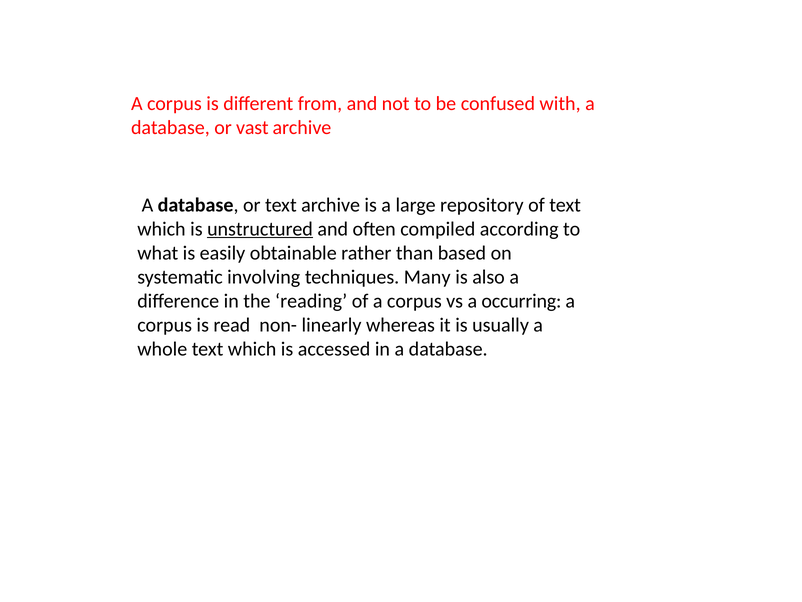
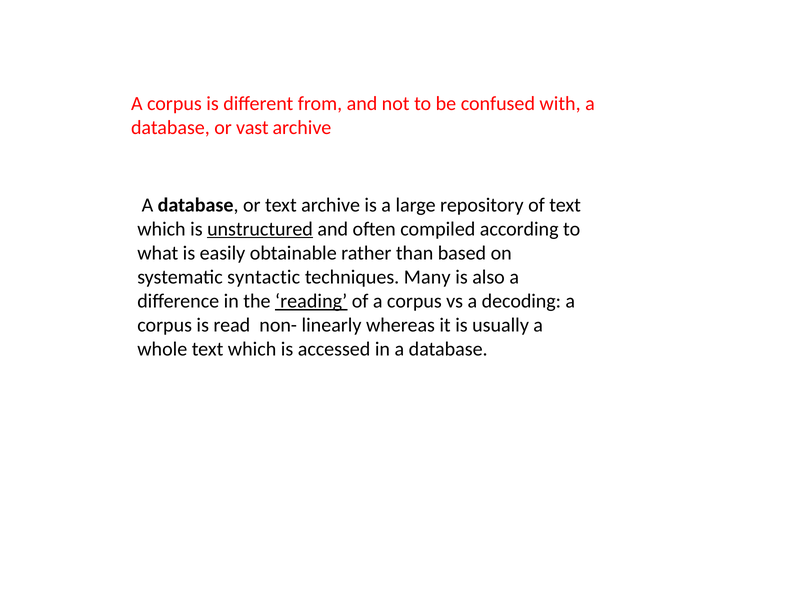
involving: involving -> syntactic (264, 277)
reading underline: none -> present (311, 301)
occurring: occurring -> decoding (521, 301)
